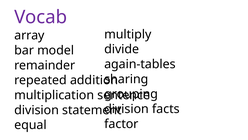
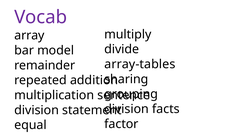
again-tables: again-tables -> array-tables (140, 64)
